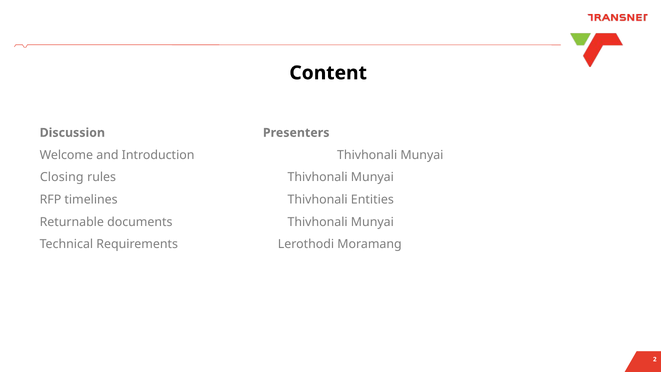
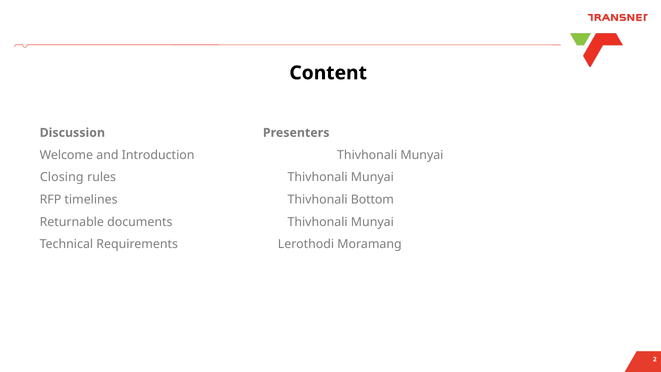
Entities: Entities -> Bottom (372, 200)
